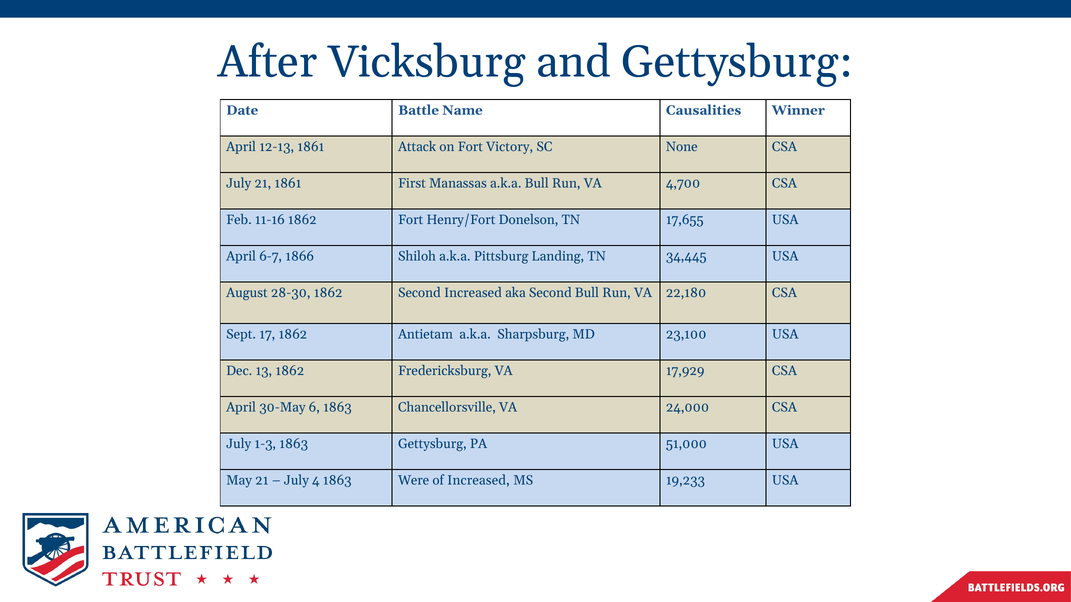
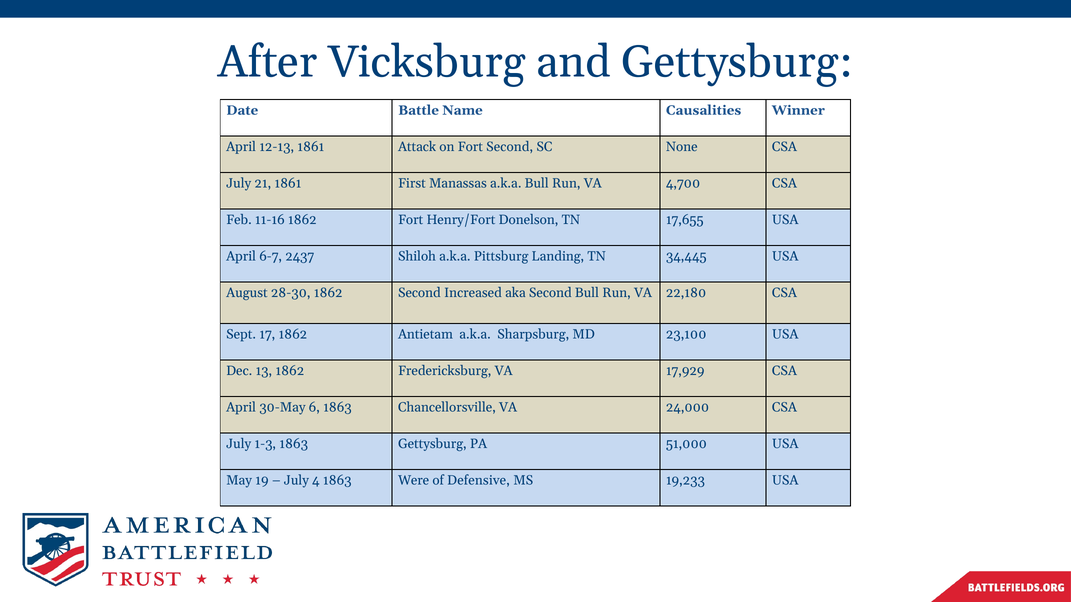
Fort Victory: Victory -> Second (510, 147)
1866: 1866 -> 2437 (300, 256)
May 21: 21 -> 19 (262, 481)
of Increased: Increased -> Defensive (479, 481)
